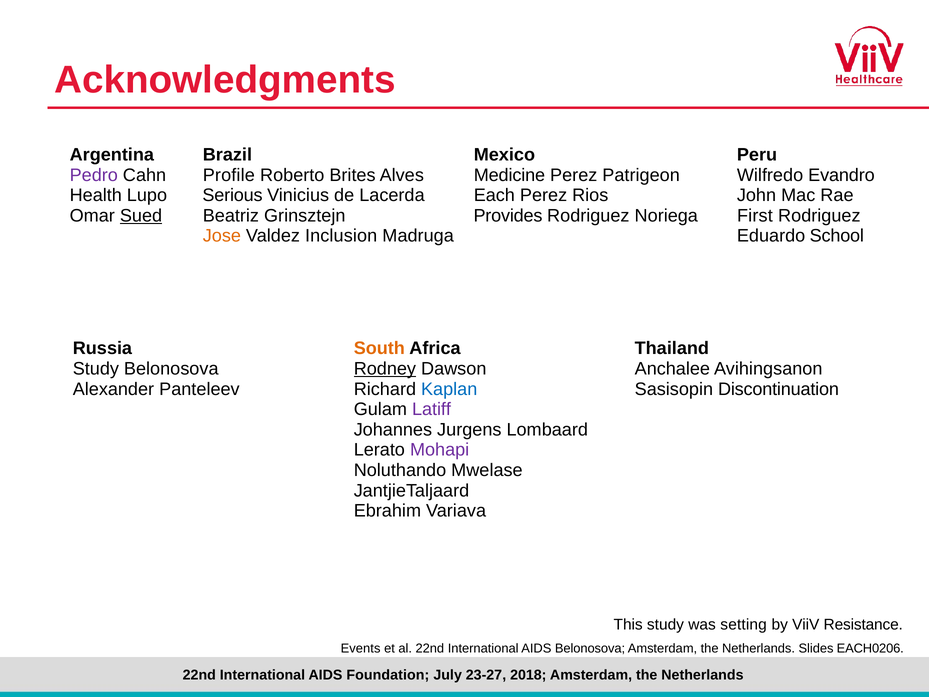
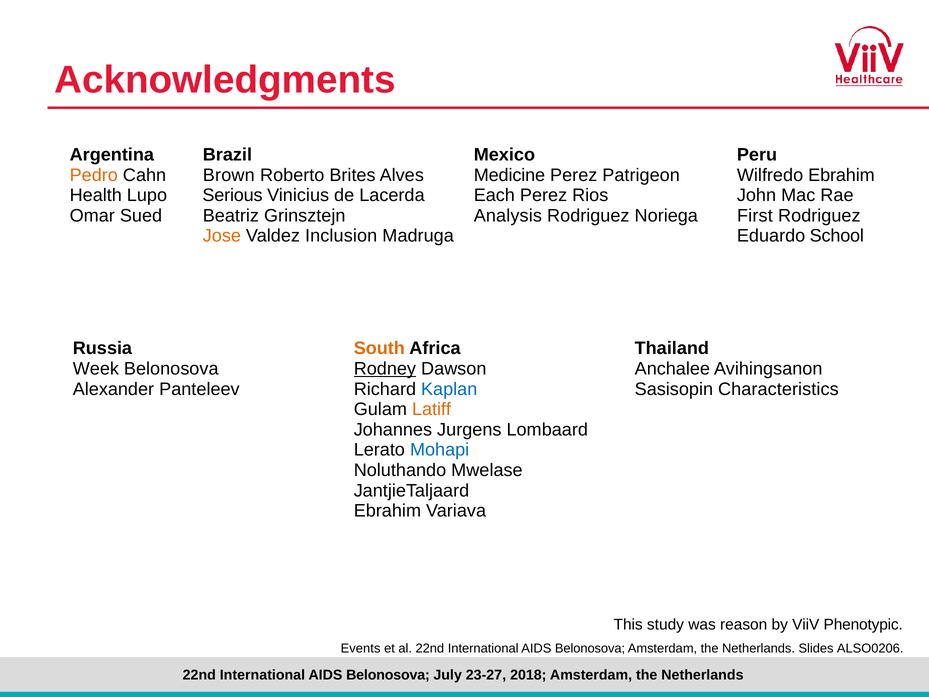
Pedro colour: purple -> orange (94, 175)
Profile: Profile -> Brown (229, 175)
Wilfredo Evandro: Evandro -> Ebrahim (841, 175)
Sued underline: present -> none (141, 216)
Provides: Provides -> Analysis (508, 216)
Study: Study -> Week (96, 369)
Discontinuation: Discontinuation -> Characteristics (778, 389)
Latiff colour: purple -> orange (432, 409)
Mohapi colour: purple -> blue (440, 450)
setting: setting -> reason (744, 624)
Resistance: Resistance -> Phenotypic (863, 624)
EACH0206: EACH0206 -> ALSO0206 (870, 648)
Foundation: Foundation -> Belonosova (388, 675)
